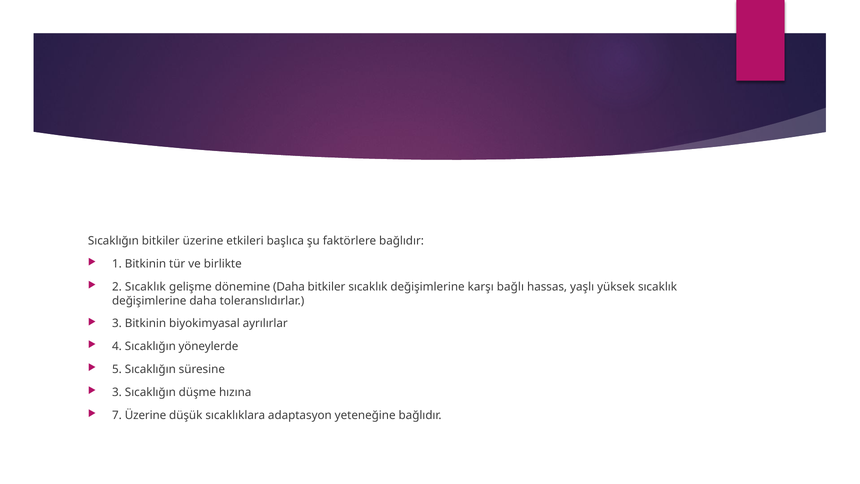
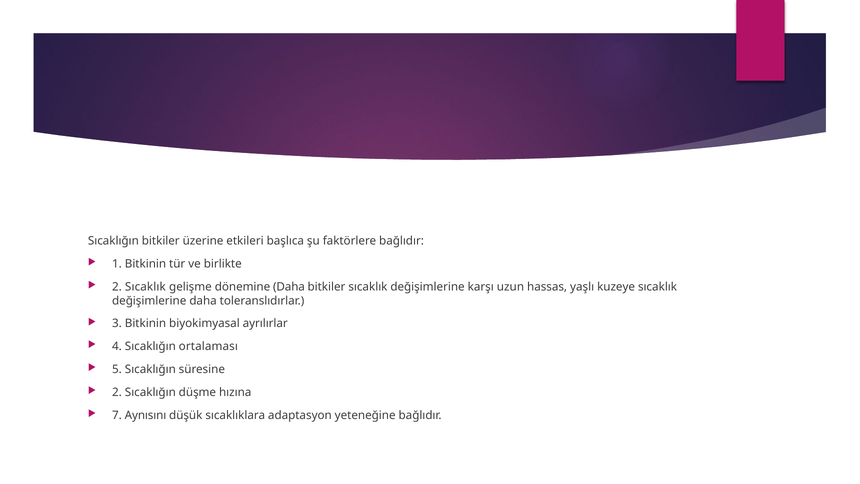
bağlı: bağlı -> uzun (510, 287)
yüksek: yüksek -> kuzeye (616, 287)
yöneylerde: yöneylerde -> ortalaması (208, 346)
3: 3 -> 2 (117, 392)
7 Üzerine: Üzerine -> Aynısını (146, 415)
